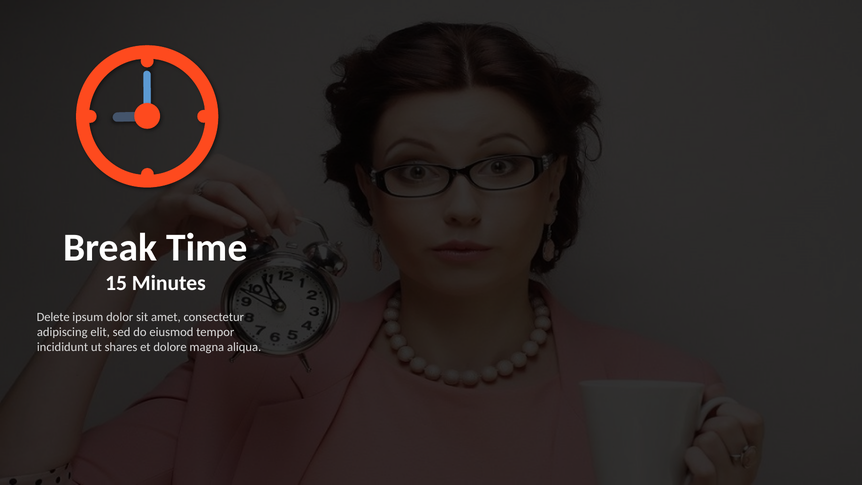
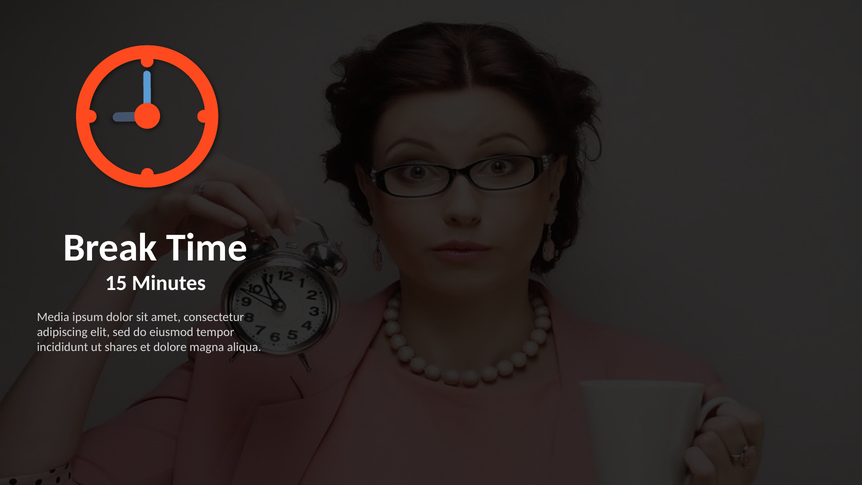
Delete: Delete -> Media (53, 317)
